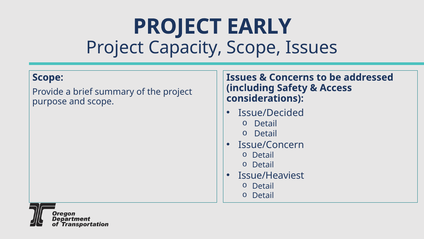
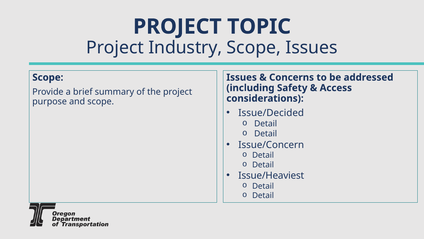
EARLY: EARLY -> TOPIC (259, 27)
Capacity: Capacity -> Industry (185, 48)
